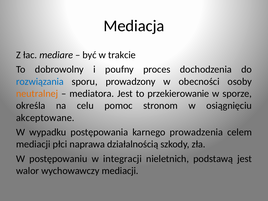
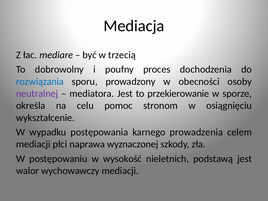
trakcie: trakcie -> trzecią (122, 55)
neutralnej colour: orange -> purple (37, 94)
akceptowane: akceptowane -> wykształcenie (45, 118)
działalnością: działalnością -> wyznaczonej (133, 144)
integracji: integracji -> wysokość (122, 159)
